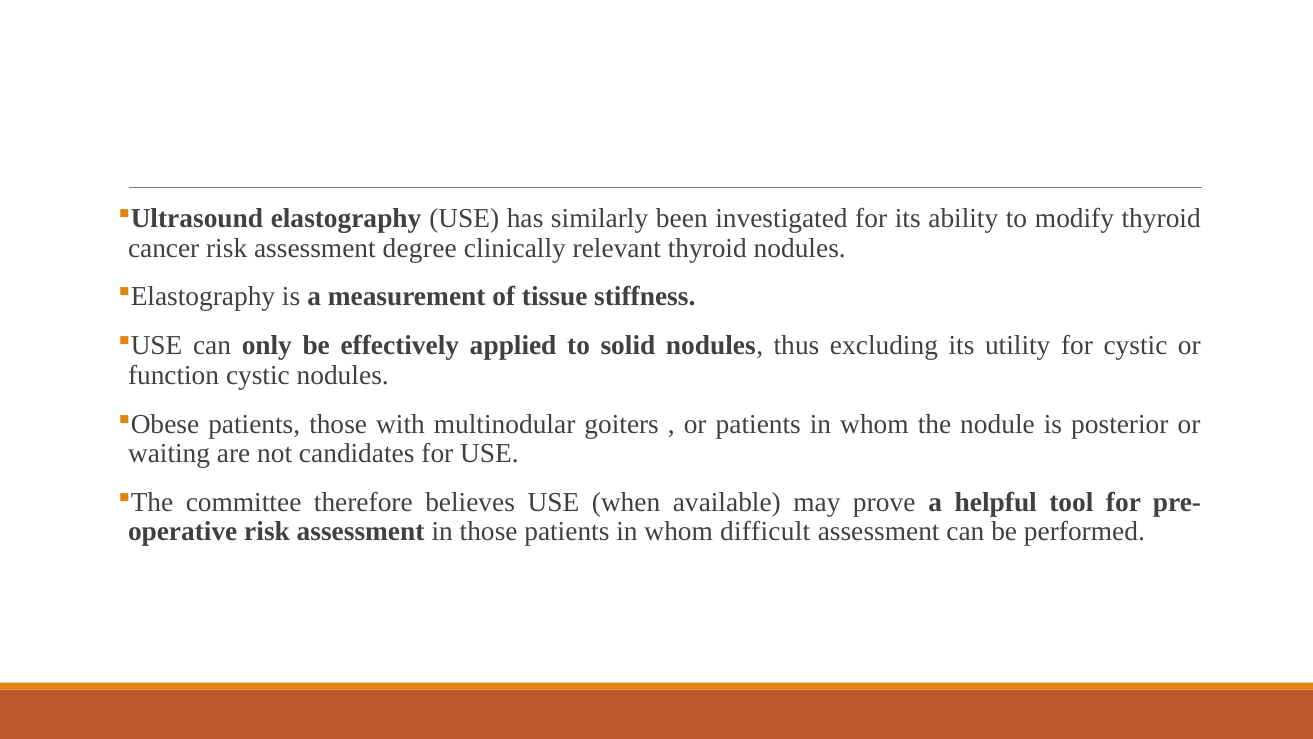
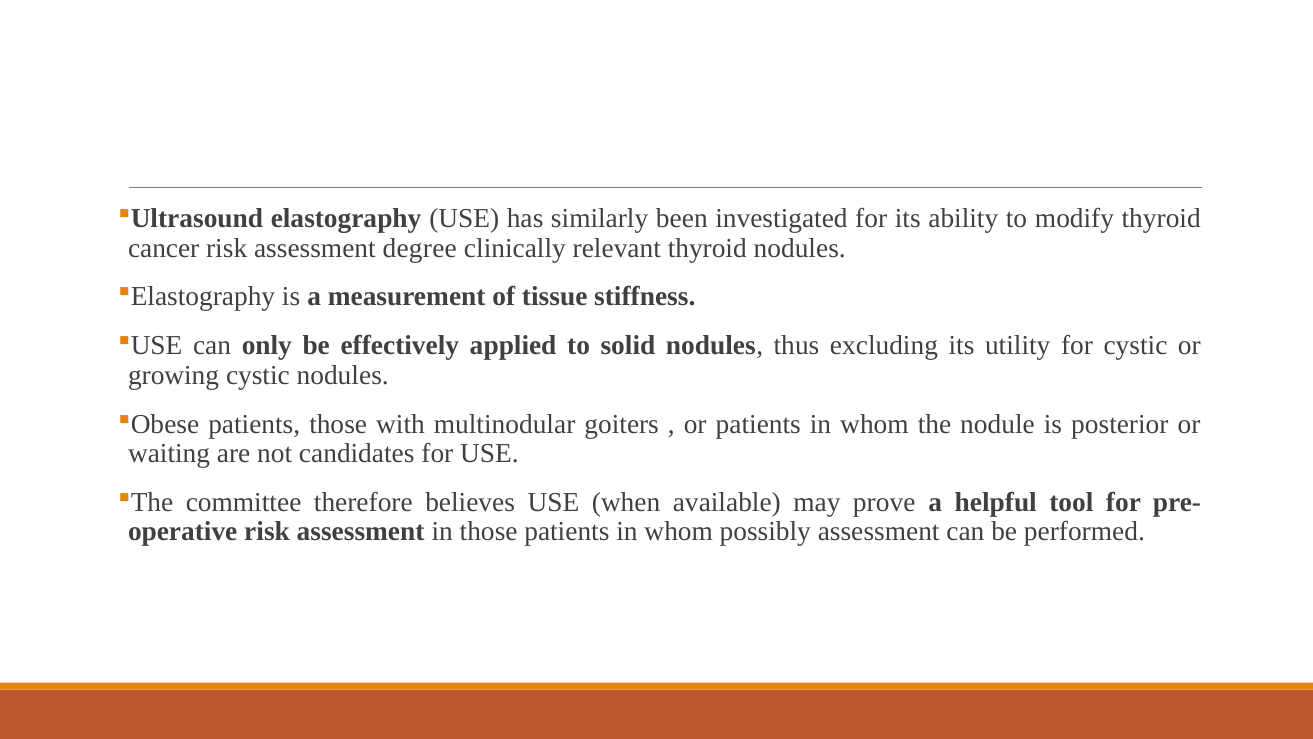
function: function -> growing (174, 375)
difficult: difficult -> possibly (765, 532)
